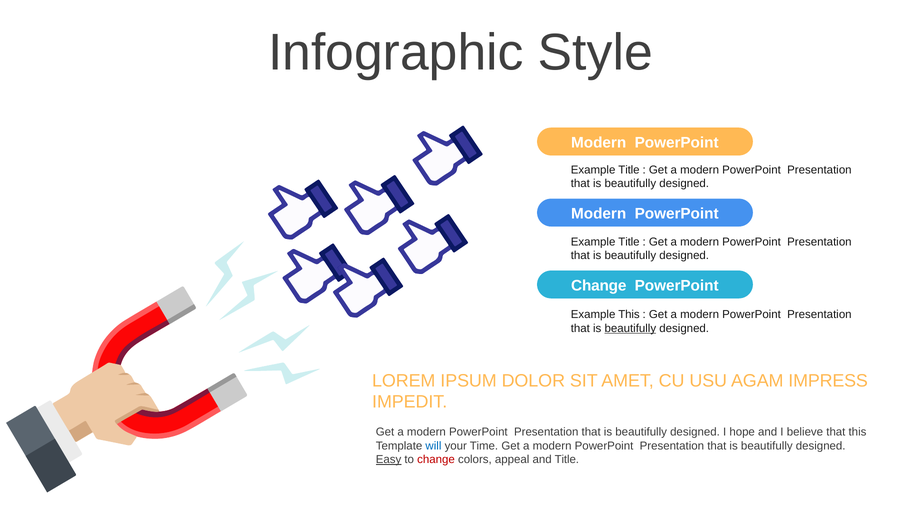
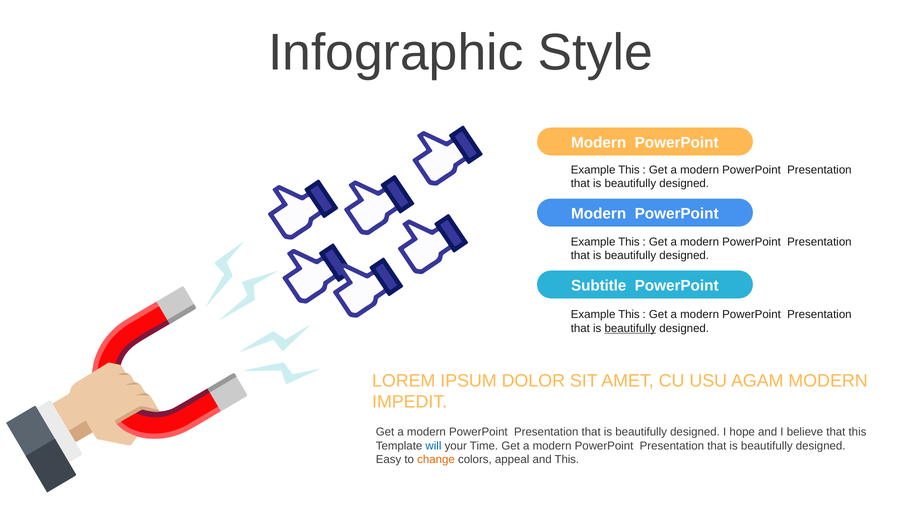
Title: Title -> This (629, 170)
Title: Title -> This (629, 242)
Change: Change -> Subtitle (599, 285)
AGAM IMPRESS: IMPRESS -> MODERN (828, 381)
Easy underline: present -> none (389, 460)
change colour: red -> orange (436, 460)
and Title: Title -> This (567, 460)
